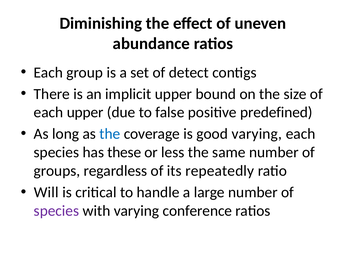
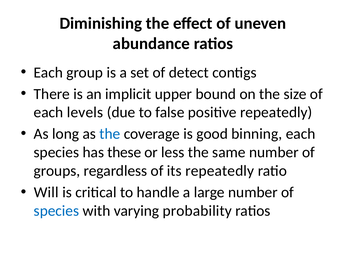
each upper: upper -> levels (85, 113)
positive predefined: predefined -> repeatedly (276, 113)
good varying: varying -> binning (257, 134)
species colour: purple -> blue (56, 211)
conference: conference -> probability (197, 211)
